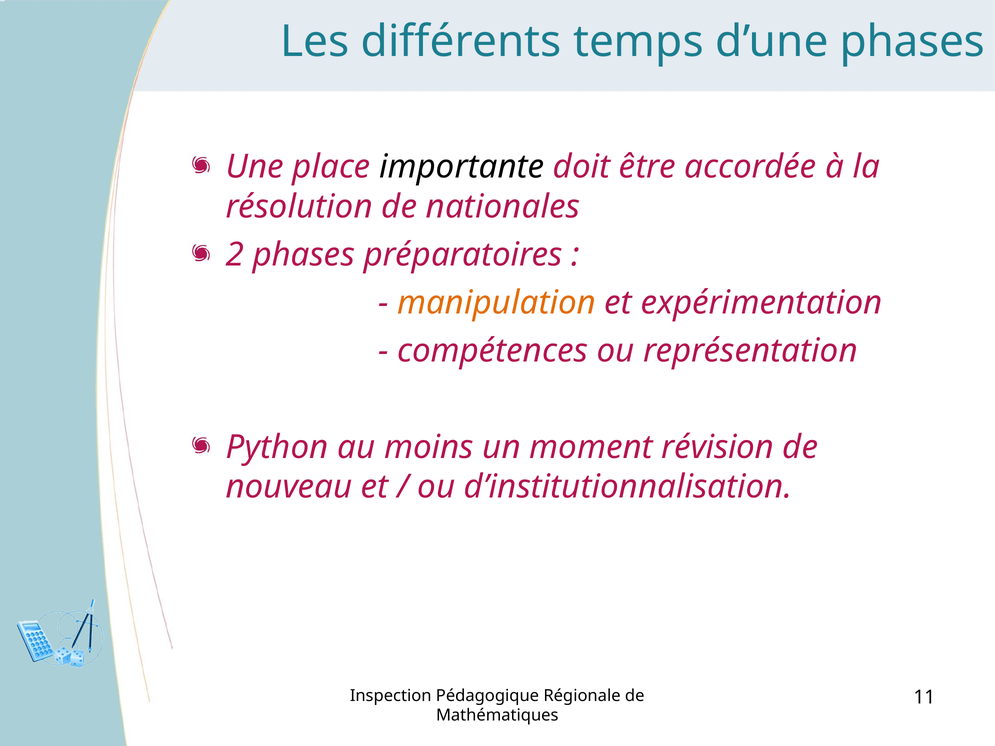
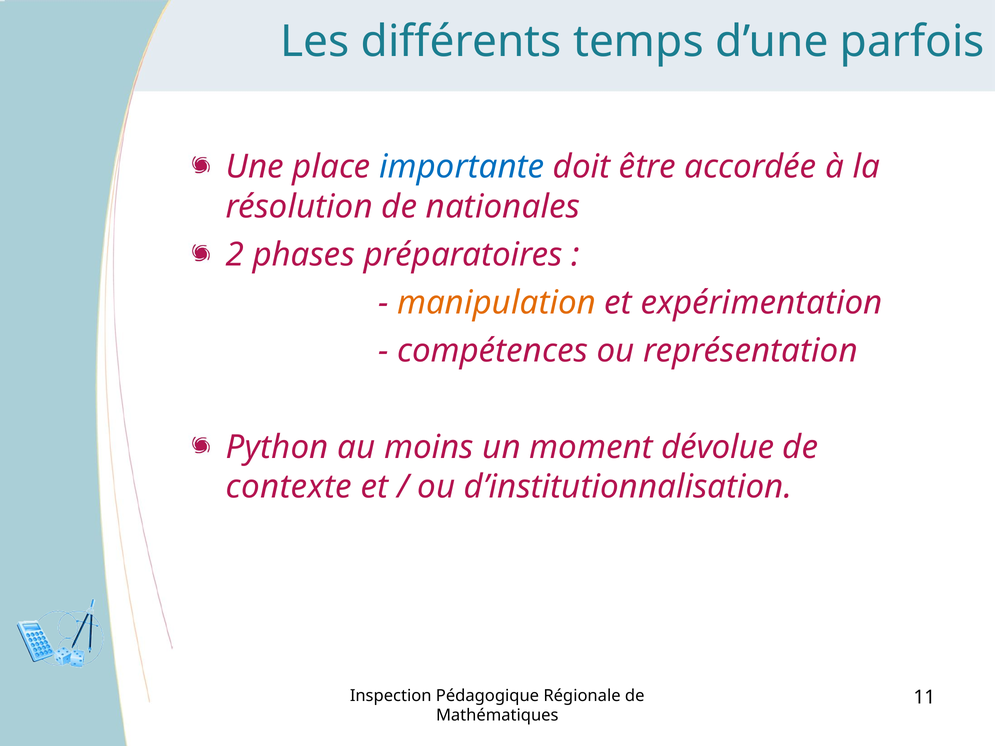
d’une phases: phases -> parfois (912, 42)
importante colour: black -> blue (462, 167)
révision: révision -> dévolue (718, 447)
nouveau: nouveau -> contexte (289, 487)
